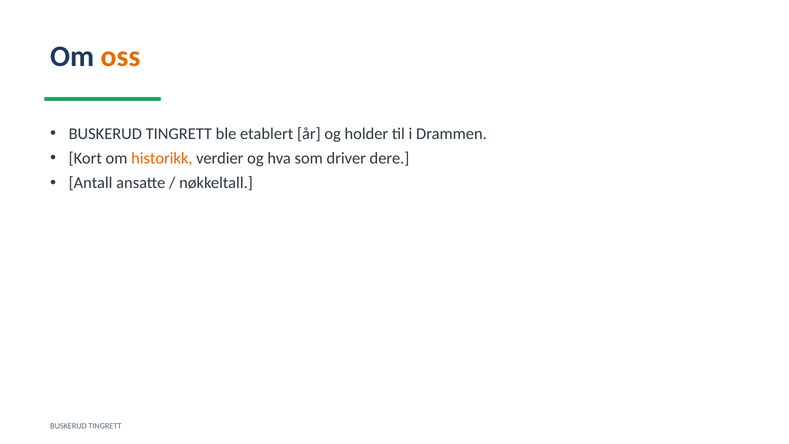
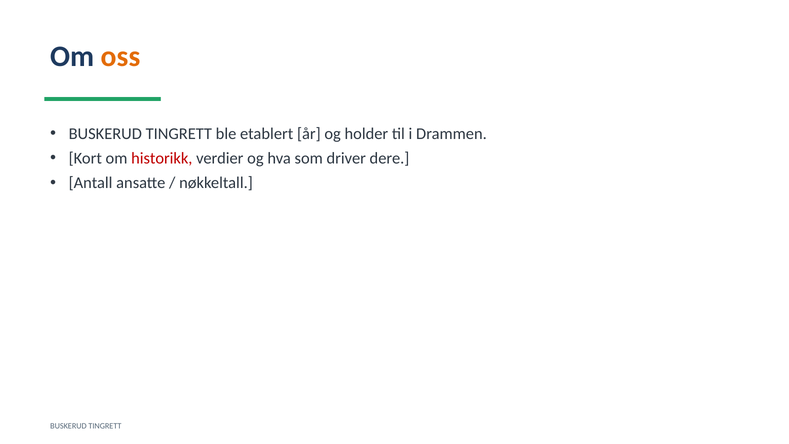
historikk colour: orange -> red (162, 158)
